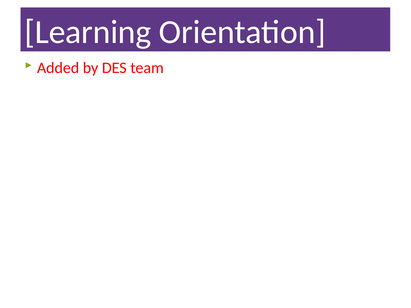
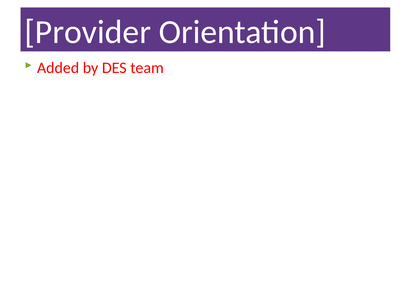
Learning: Learning -> Provider (88, 32)
